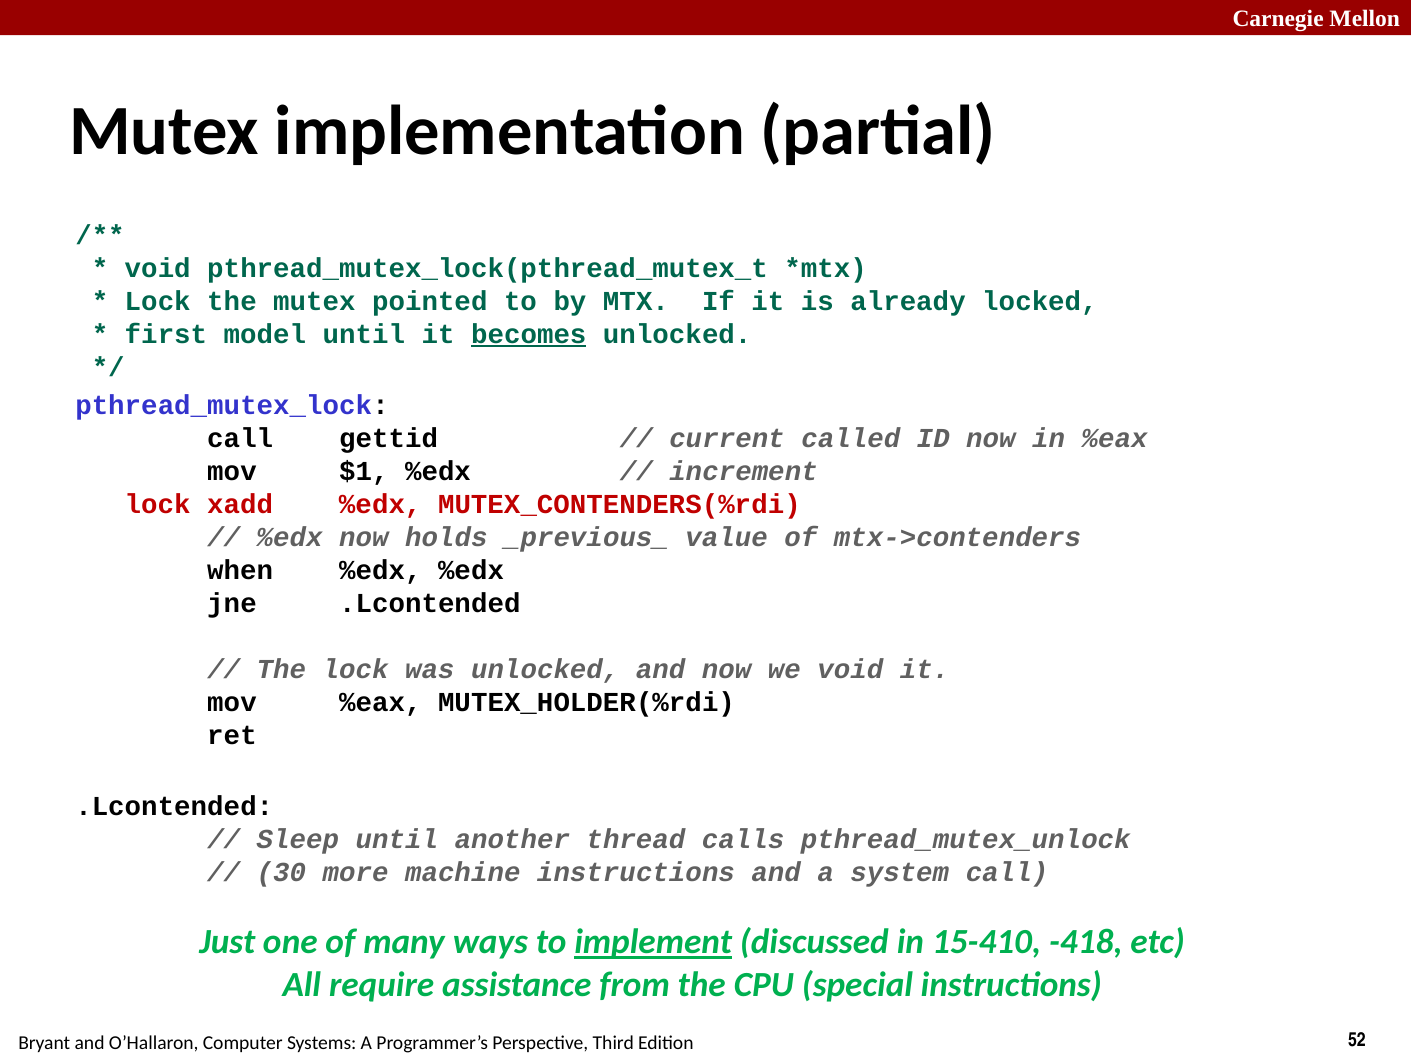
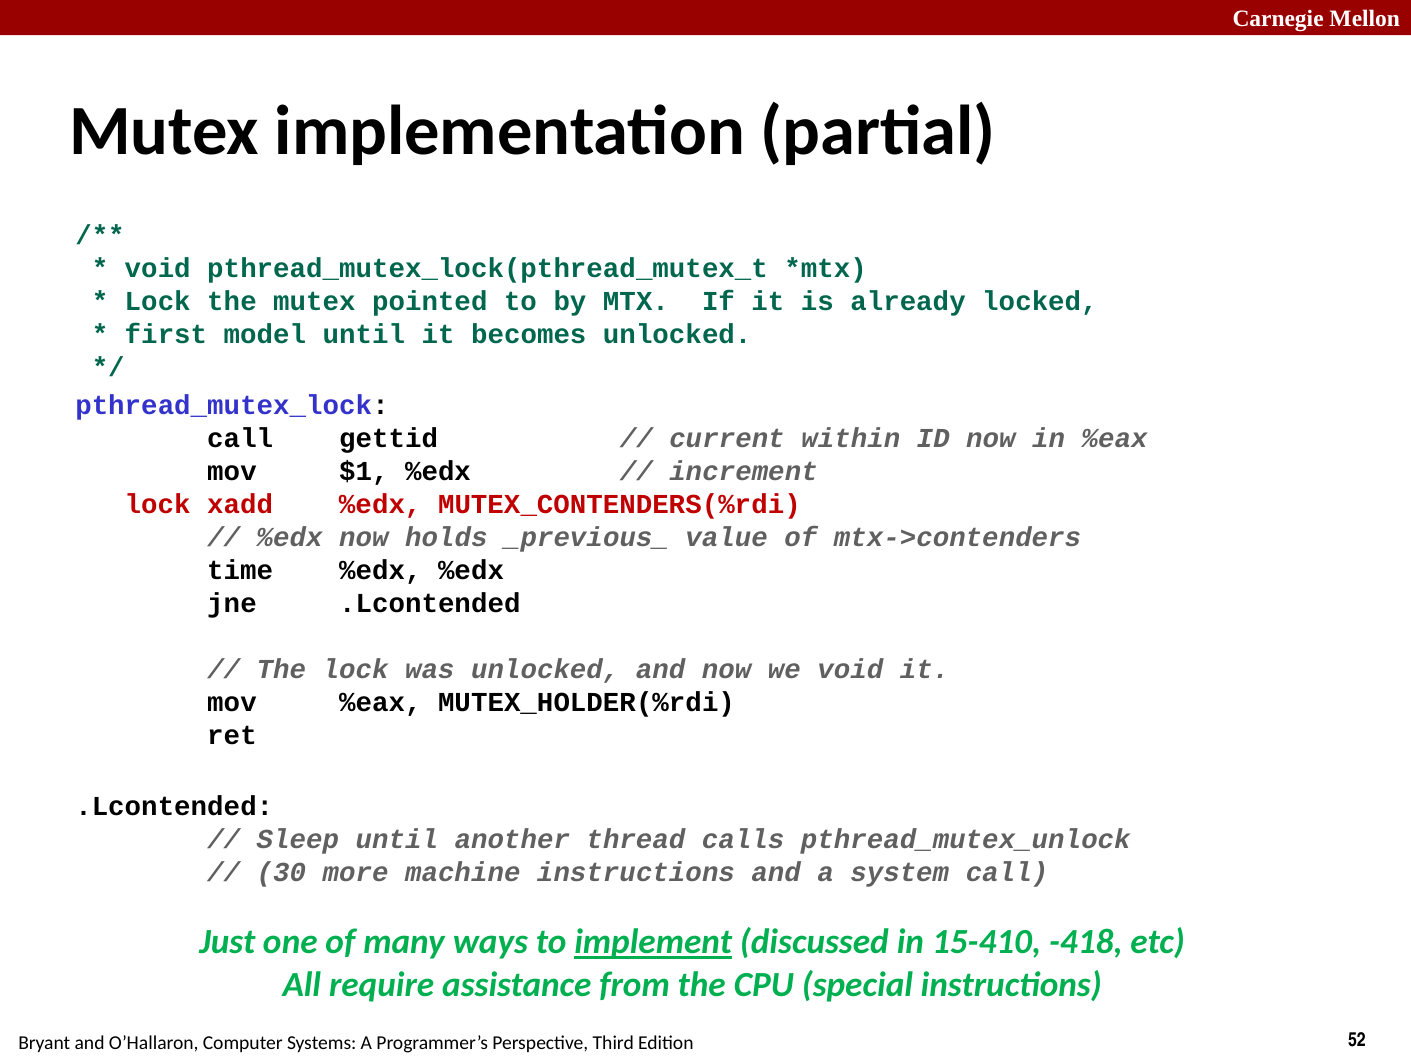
becomes underline: present -> none (529, 334)
called: called -> within (851, 439)
when: when -> time (240, 571)
